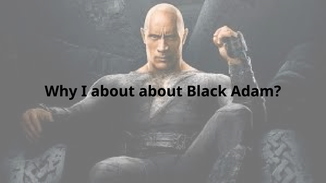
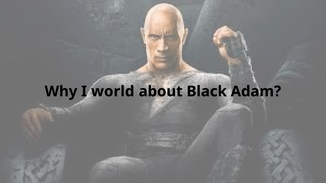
I about: about -> world (113, 92)
